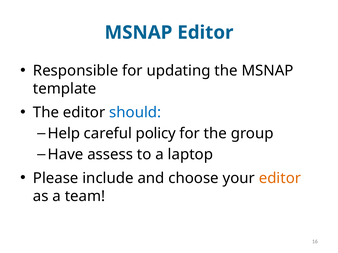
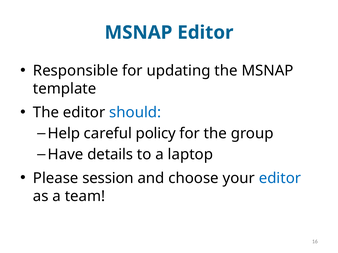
assess: assess -> details (110, 155)
include: include -> session (108, 178)
editor colour: orange -> blue (280, 178)
